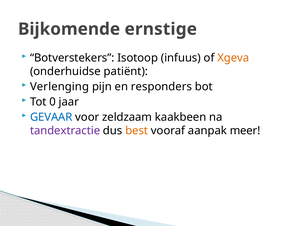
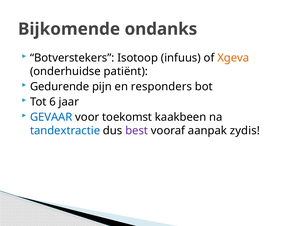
ernstige: ernstige -> ondanks (161, 29)
Verlenging: Verlenging -> Gedurende (60, 87)
0: 0 -> 6 (53, 102)
zeldzaam: zeldzaam -> toekomst (127, 117)
tandextractie colour: purple -> blue (65, 131)
best colour: orange -> purple (137, 131)
meer: meer -> zydis (245, 131)
